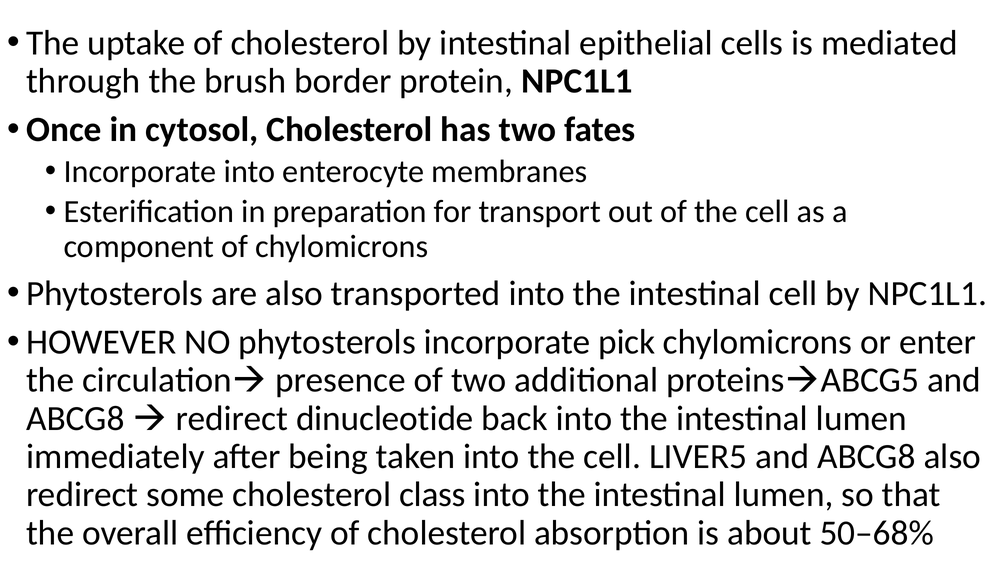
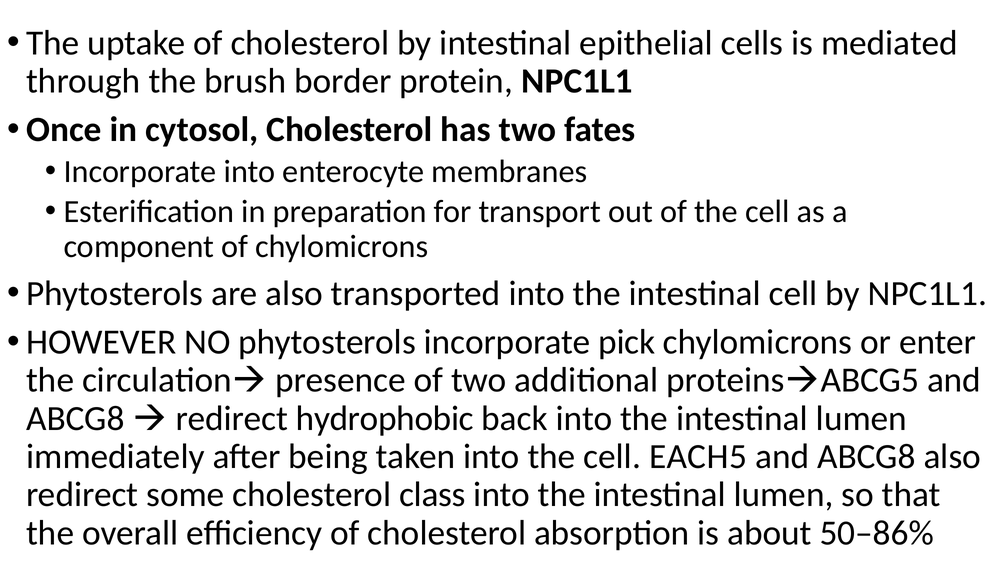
dinucleotide: dinucleotide -> hydrophobic (385, 418)
LIVER5: LIVER5 -> EACH5 (698, 457)
50–68%: 50–68% -> 50–86% (877, 533)
